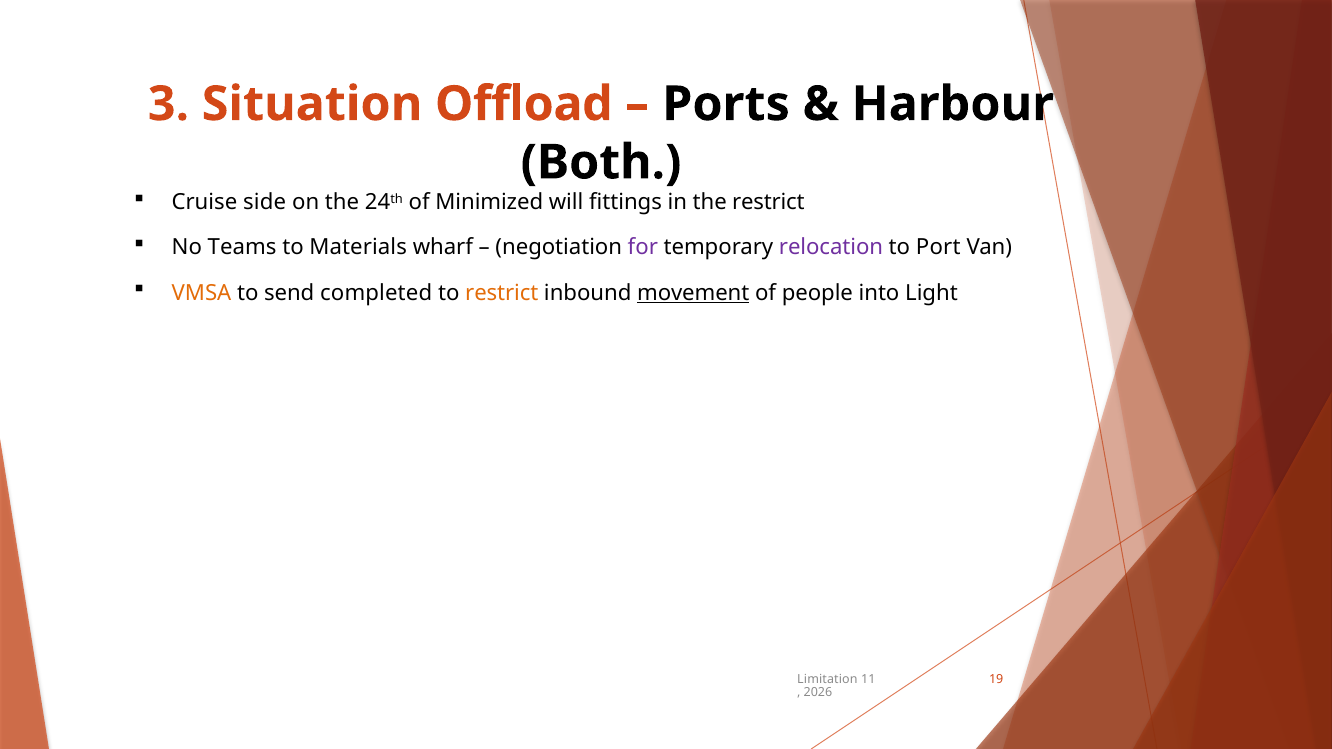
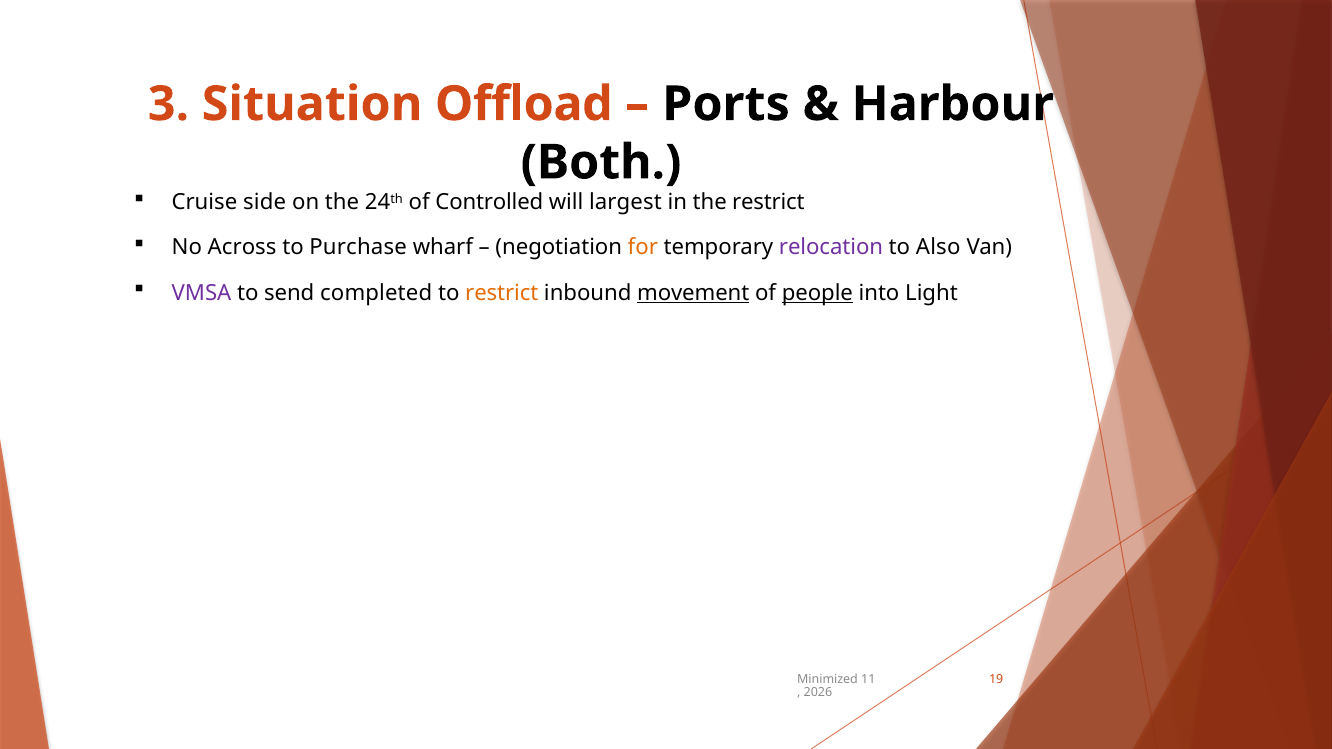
Minimized: Minimized -> Controlled (489, 203)
fittings: fittings -> largest (625, 203)
Teams: Teams -> Across (242, 248)
Materials: Materials -> Purchase (358, 248)
for colour: purple -> orange (643, 248)
Port: Port -> Also (938, 248)
VMSA colour: orange -> purple (202, 293)
people underline: none -> present (817, 293)
Limitation: Limitation -> Minimized (828, 680)
